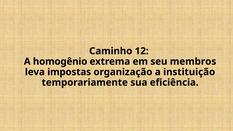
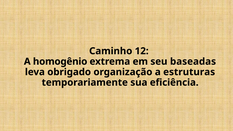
membros: membros -> baseadas (193, 62)
impostas: impostas -> obrigado (69, 72)
instituição: instituição -> estruturas (189, 72)
